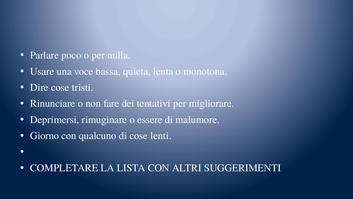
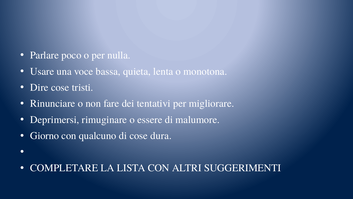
lenti: lenti -> dura (161, 136)
